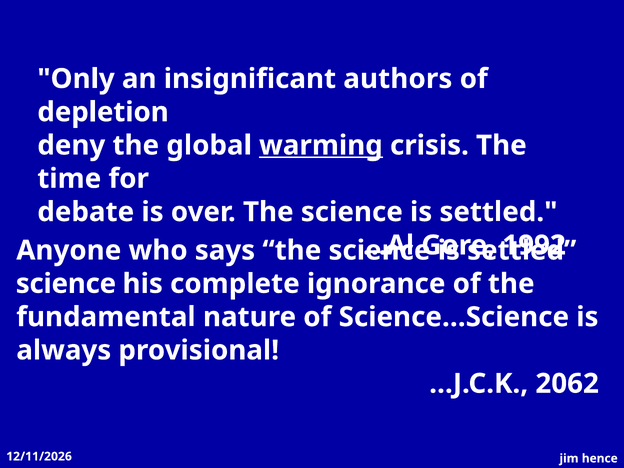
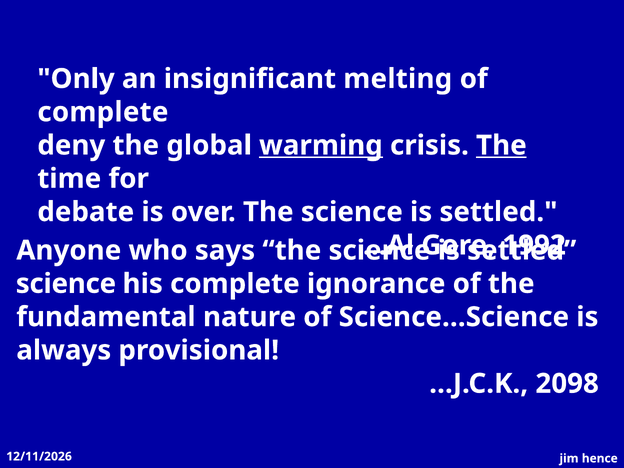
authors: authors -> melting (398, 79)
depletion: depletion -> complete (103, 112)
The underline: none -> present (501, 145)
2062: 2062 -> 2098 (567, 384)
